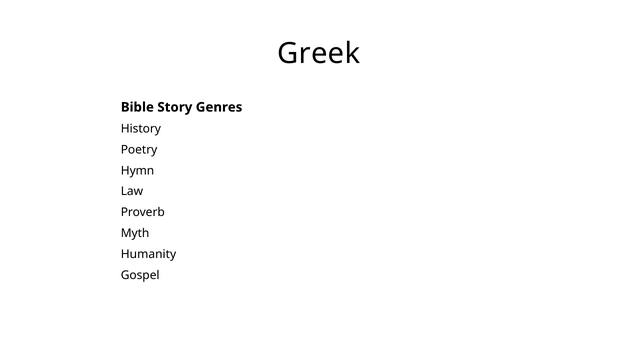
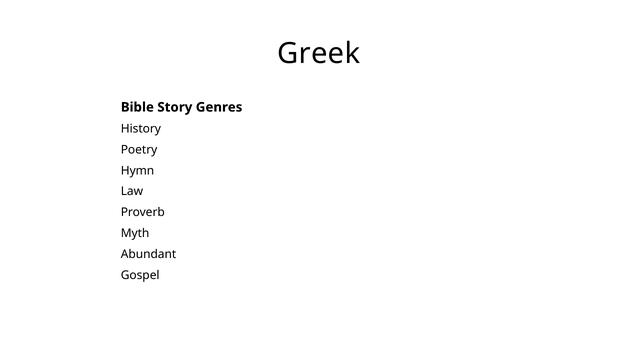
Humanity: Humanity -> Abundant (149, 254)
